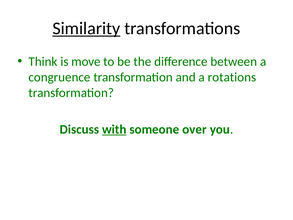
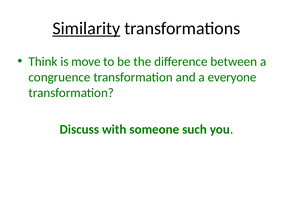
rotations: rotations -> everyone (232, 77)
with underline: present -> none (114, 129)
over: over -> such (195, 129)
